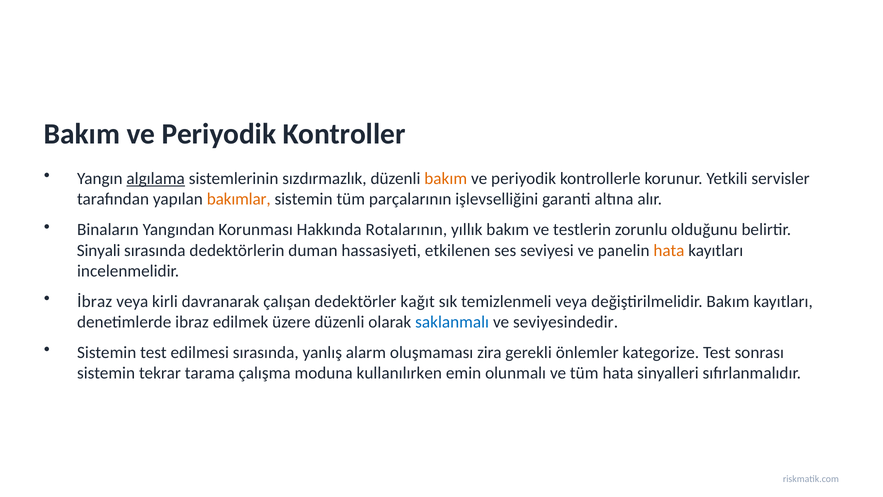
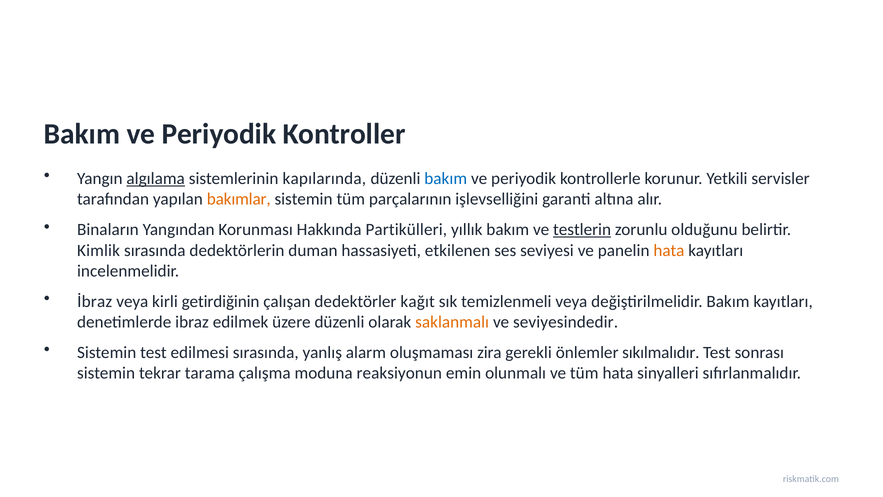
sızdırmazlık: sızdırmazlık -> kapılarında (324, 178)
bakım colour: orange -> blue (446, 178)
Rotalarının: Rotalarının -> Partikülleri (406, 230)
testlerin underline: none -> present (582, 230)
Sinyali: Sinyali -> Kimlik (99, 250)
davranarak: davranarak -> getirdiğinin (221, 301)
saklanmalı colour: blue -> orange (452, 322)
kategorize: kategorize -> sıkılmalıdır (661, 352)
kullanılırken: kullanılırken -> reaksiyonun (399, 373)
